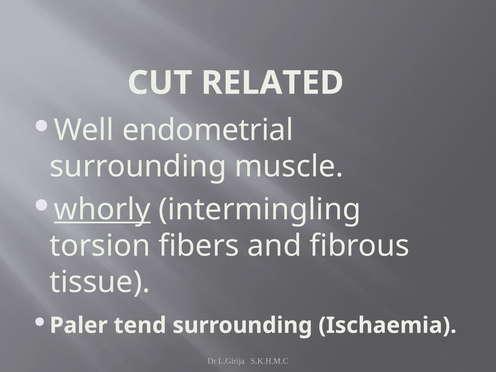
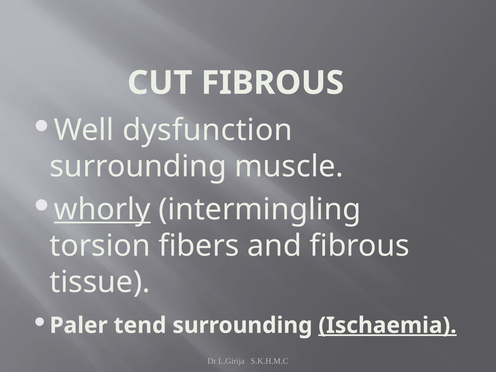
CUT RELATED: RELATED -> FIBROUS (273, 83)
endometrial: endometrial -> dysfunction (207, 130)
Ischaemia underline: none -> present (387, 325)
